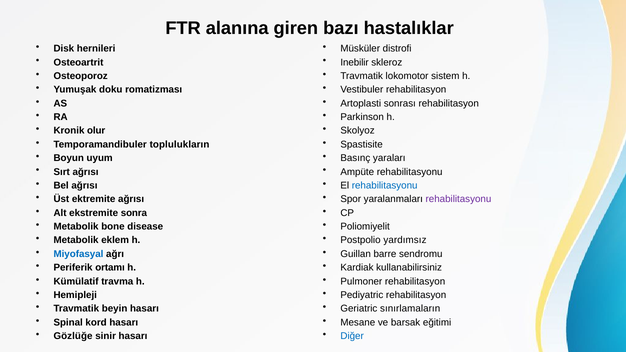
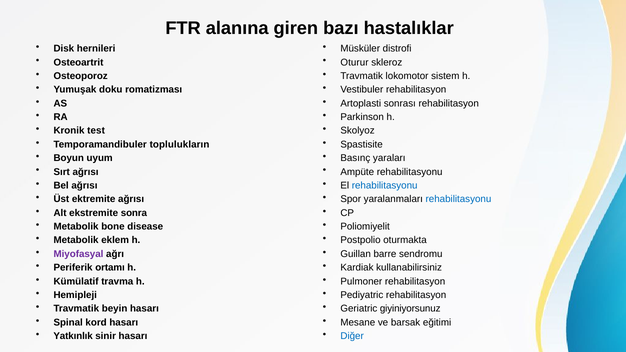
Inebilir: Inebilir -> Oturur (355, 62)
olur: olur -> test (96, 131)
rehabilitasyonu colour: purple -> blue (458, 199)
yardımsız: yardımsız -> oturmakta (405, 240)
Miyofasyal colour: blue -> purple (78, 254)
sınırlamaların: sınırlamaların -> giyiniyorsunuz (410, 309)
Gözlüğe: Gözlüğe -> Yatkınlık (73, 336)
